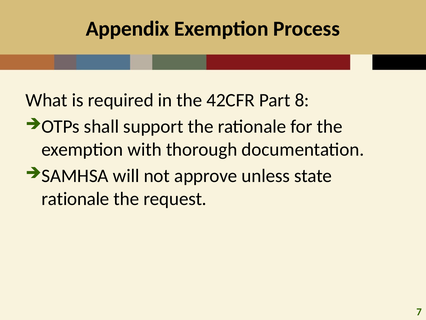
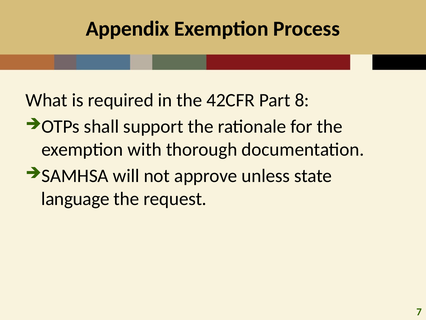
rationale: rationale -> language (75, 199)
